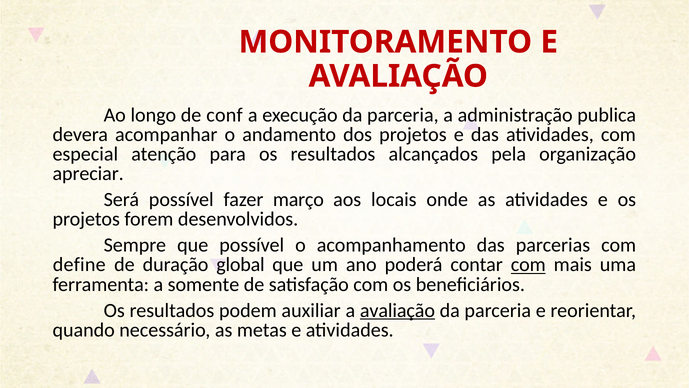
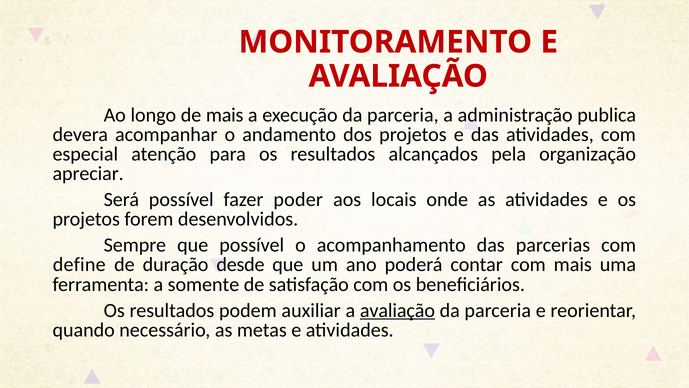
de conf: conf -> mais (225, 115)
março: março -> poder (298, 199)
global: global -> desde (240, 265)
com underline: present -> none (528, 265)
